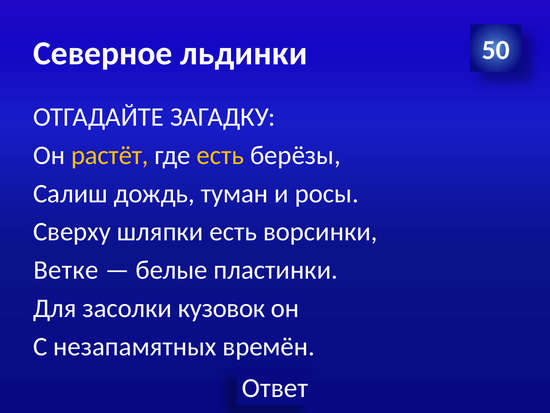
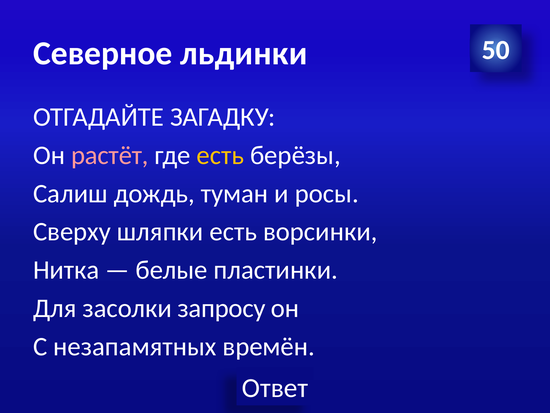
растёт colour: yellow -> pink (110, 155)
Ветке: Ветке -> Нитка (66, 270)
кузовок: кузовок -> запросу (222, 308)
